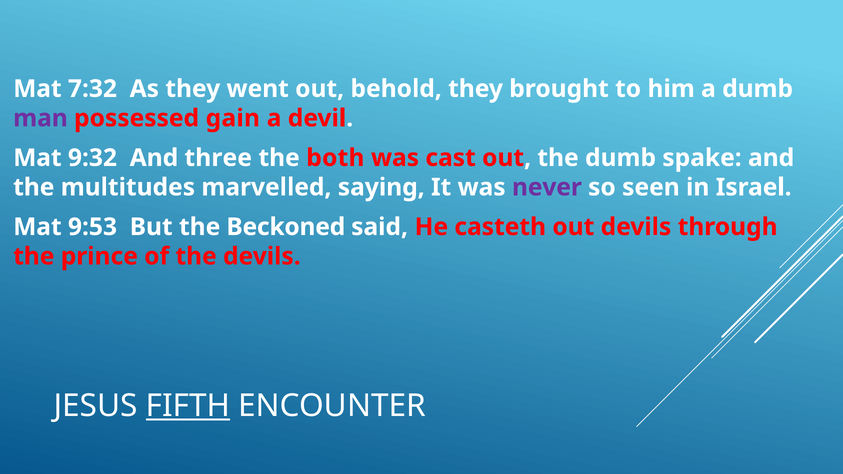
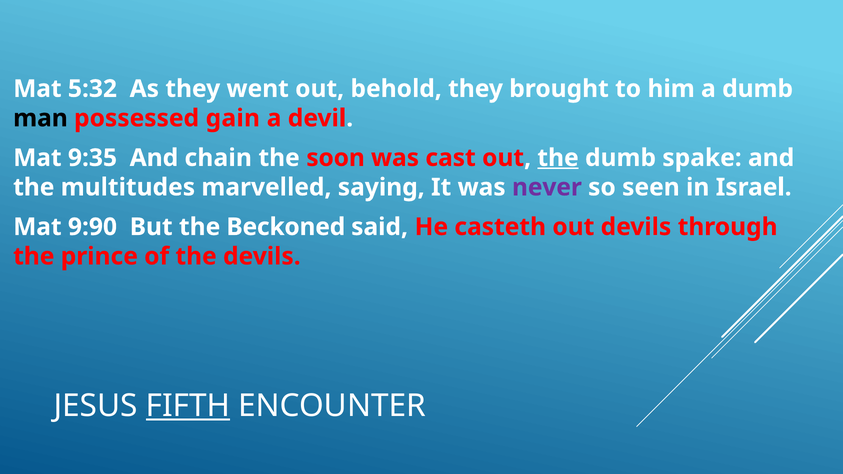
7:32: 7:32 -> 5:32 (92, 89)
man colour: purple -> black (40, 118)
9:32: 9:32 -> 9:35 (92, 158)
three: three -> chain (218, 158)
both: both -> soon (336, 158)
the underline: none -> present (558, 158)
9:53: 9:53 -> 9:90 (92, 227)
